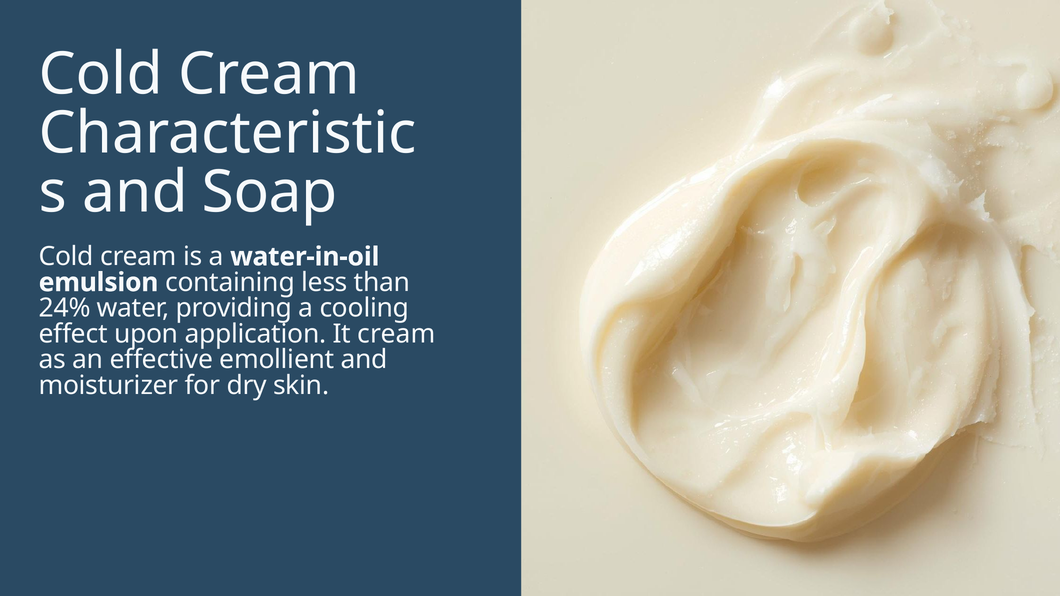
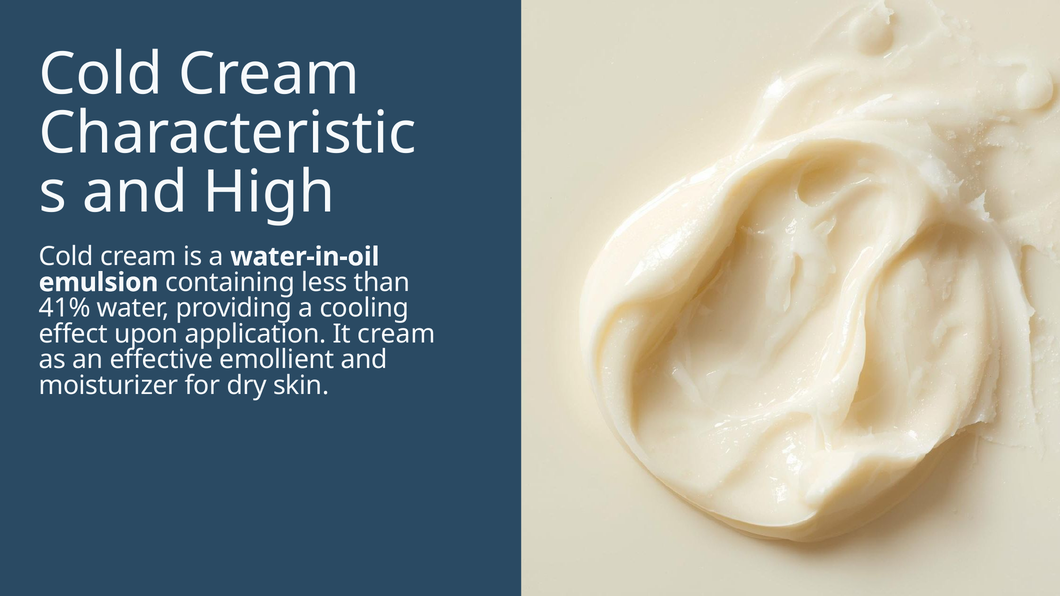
Soap: Soap -> High (269, 192)
24%: 24% -> 41% (65, 308)
